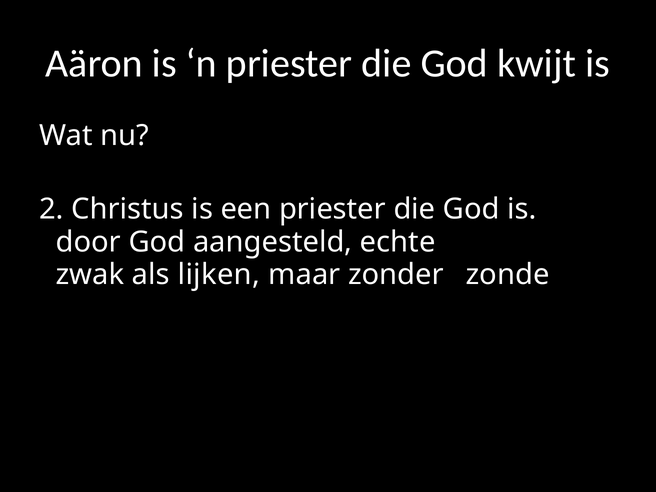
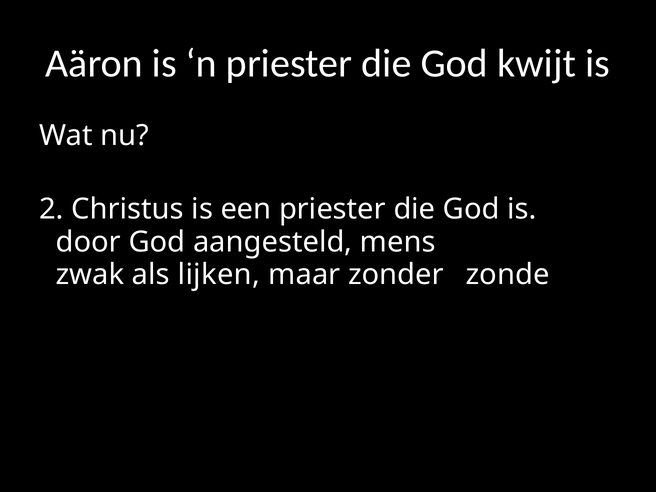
echte: echte -> mens (398, 242)
